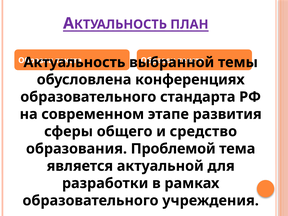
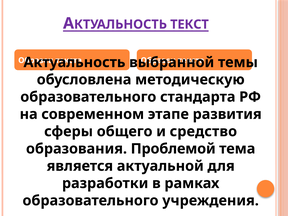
ПЛАН: ПЛАН -> ТЕКСТ (190, 24)
конференциях: конференциях -> методическую (190, 80)
